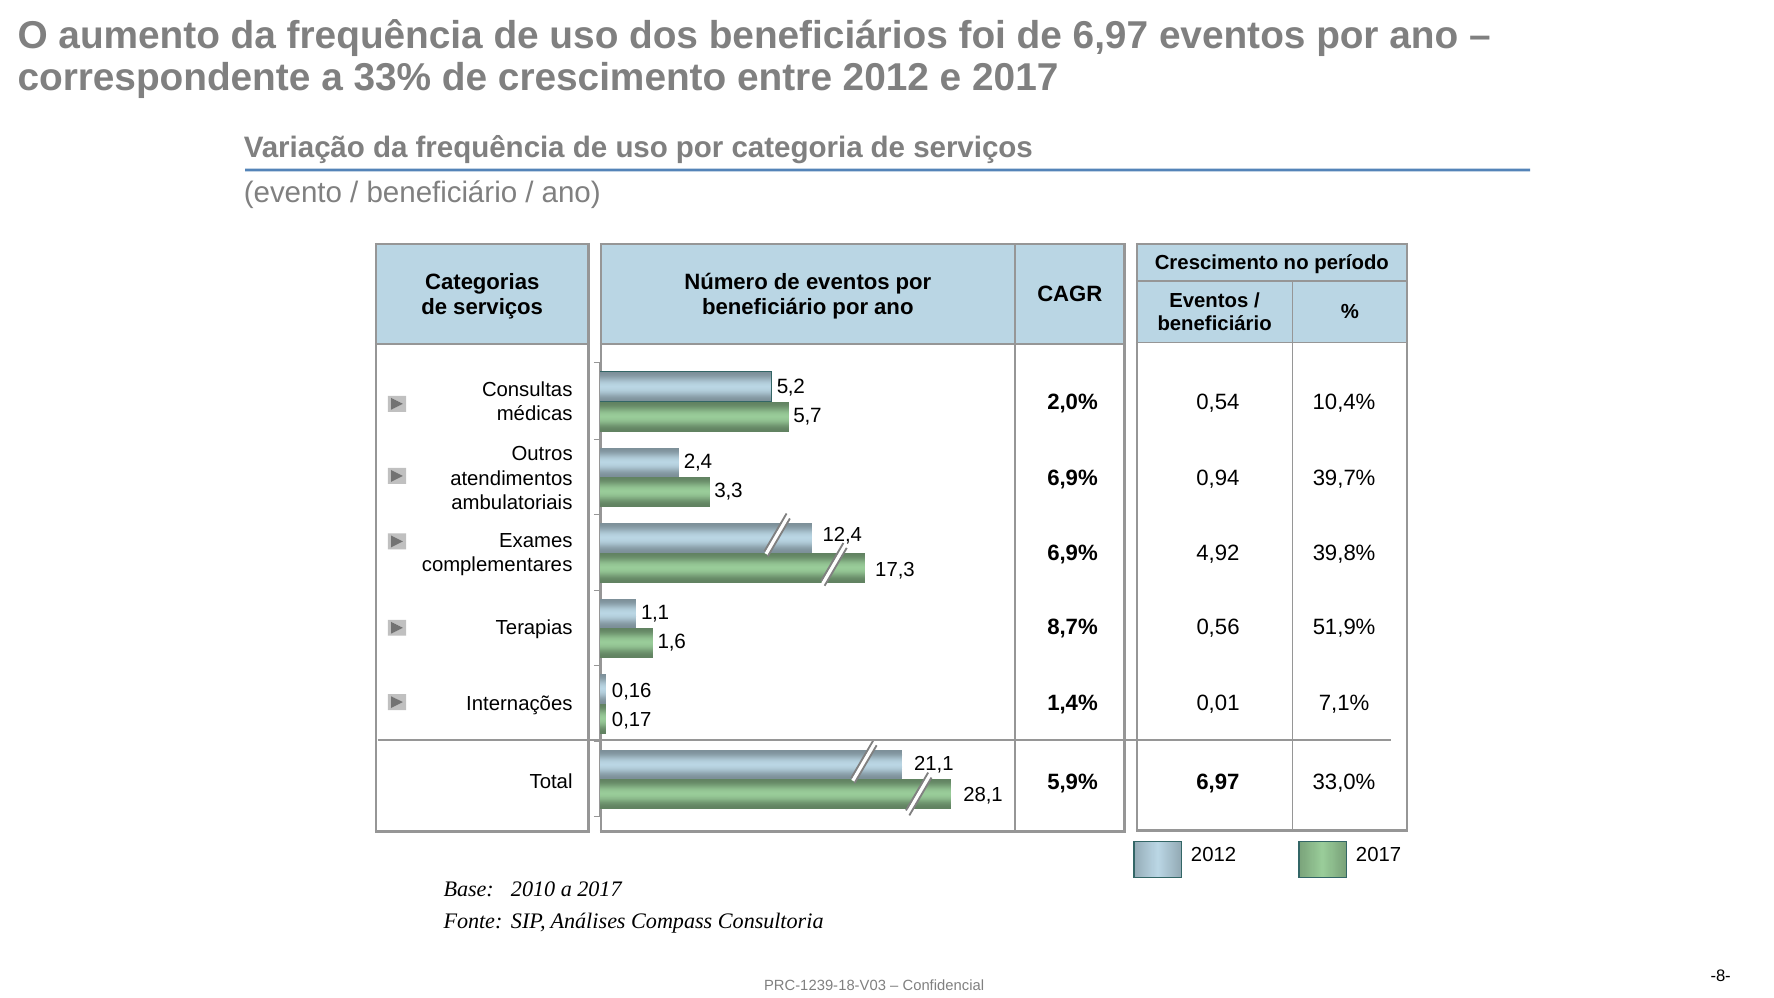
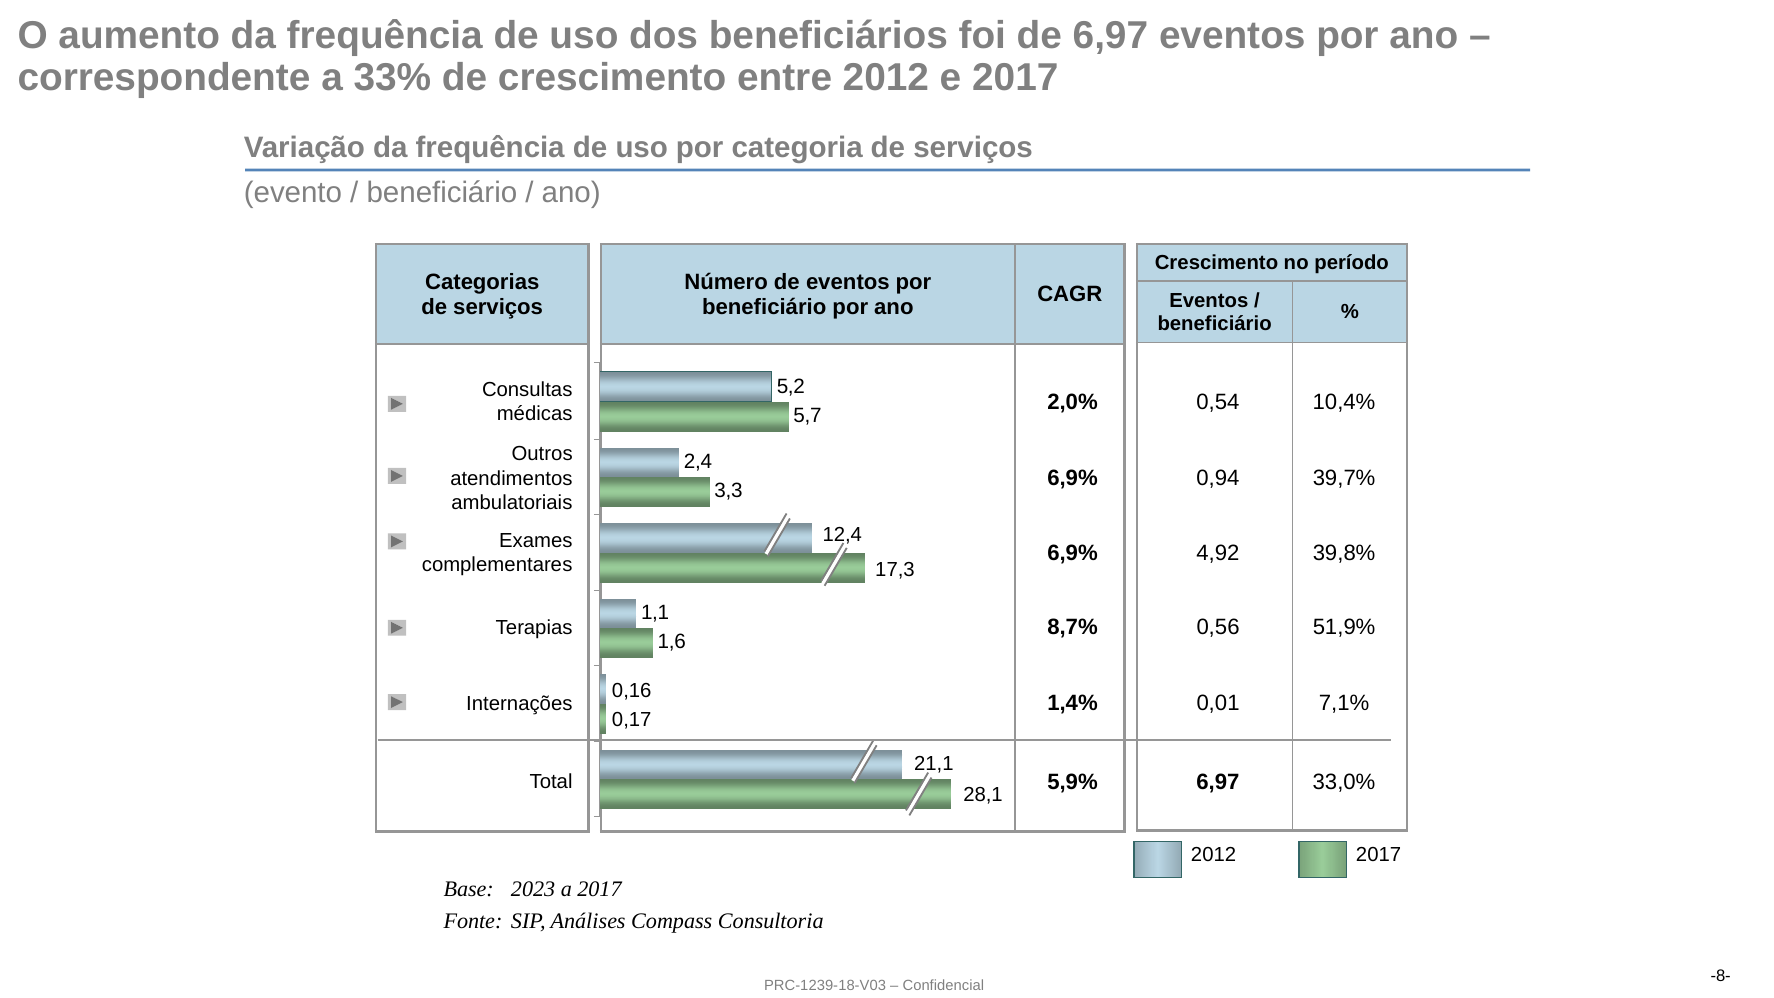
2010: 2010 -> 2023 (533, 889)
